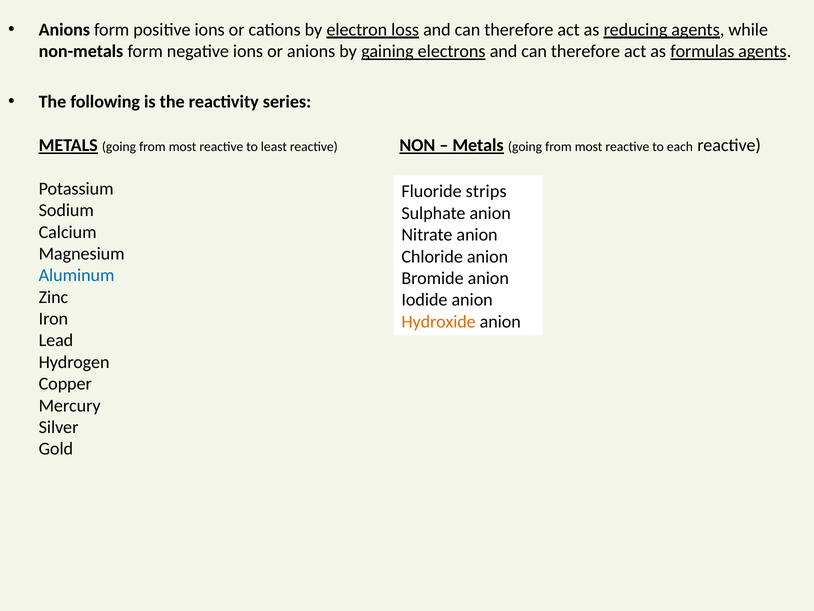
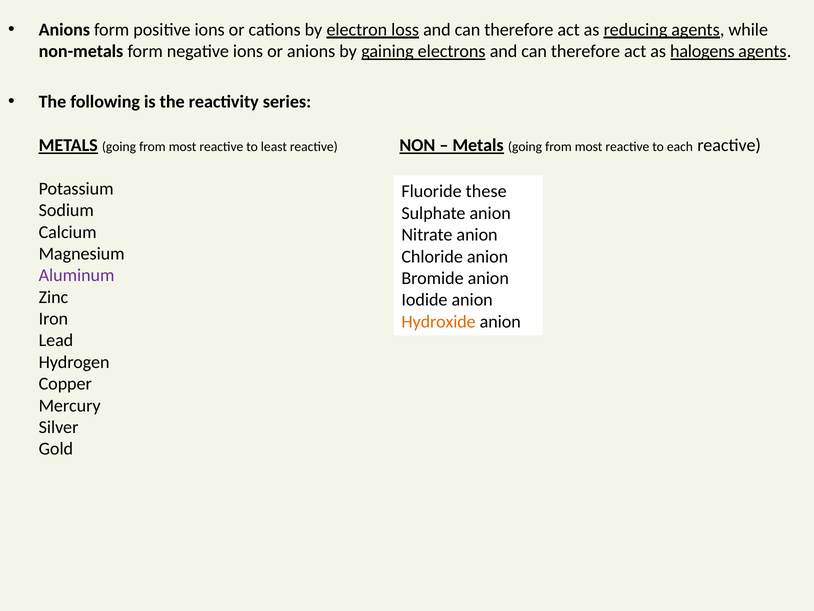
formulas: formulas -> halogens (702, 51)
strips: strips -> these (486, 191)
Aluminum colour: blue -> purple (77, 275)
